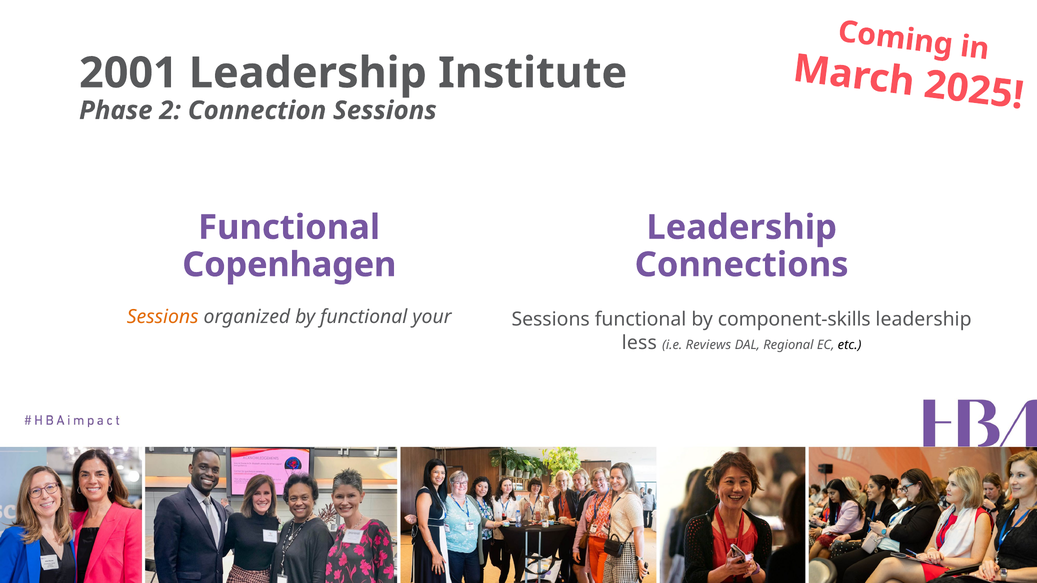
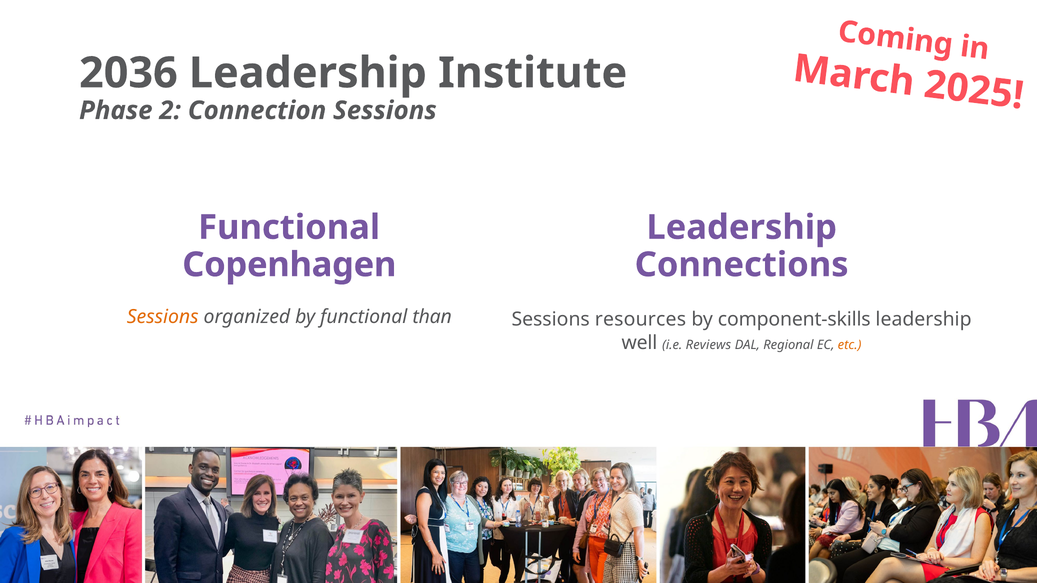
2001: 2001 -> 2036 (128, 73)
your: your -> than (432, 317)
Sessions functional: functional -> resources (640, 320)
less: less -> well (639, 343)
etc colour: black -> orange (850, 345)
